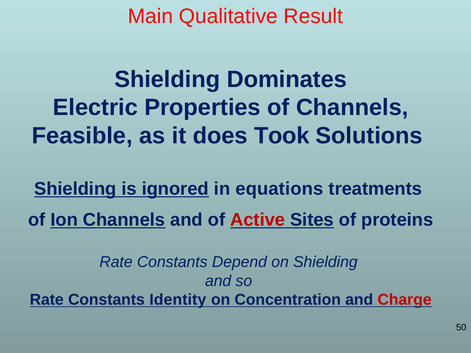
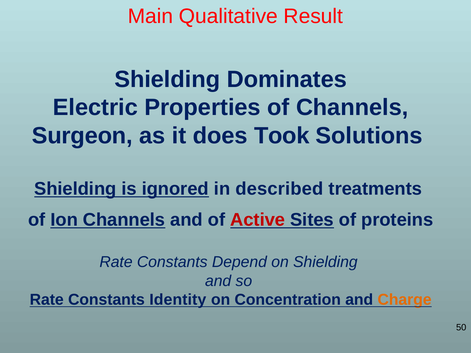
Feasible: Feasible -> Surgeon (82, 136)
equations: equations -> described (279, 189)
Charge colour: red -> orange (405, 300)
